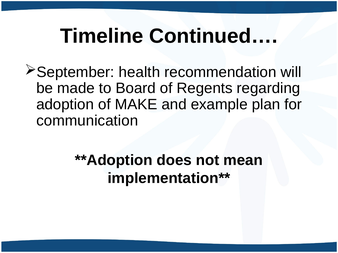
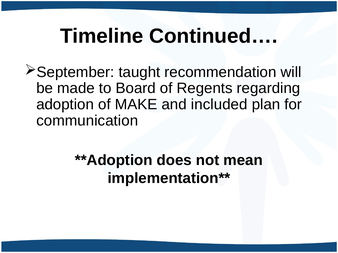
health: health -> taught (139, 72)
example: example -> included (219, 105)
